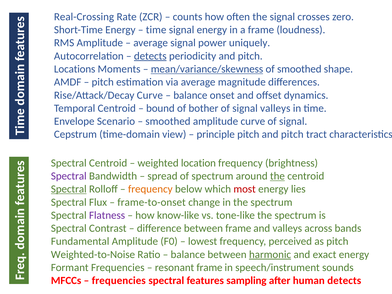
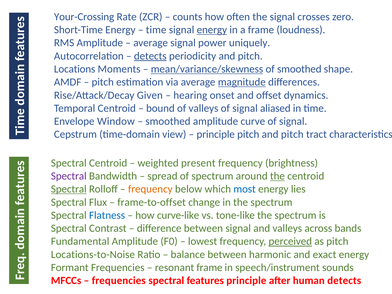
Real-Crossing: Real-Crossing -> Your-Crossing (84, 17)
energy underline: none -> present (212, 30)
magnitude underline: none -> present (242, 82)
Rise/Attack/Decay Curve: Curve -> Given (150, 95)
balance: balance -> hearing (190, 95)
of bother: bother -> valleys (203, 108)
signal valleys: valleys -> aliased (275, 108)
Scenario: Scenario -> Window (116, 121)
location: location -> present (198, 163)
most colour: red -> blue (245, 189)
frame-to-onset: frame-to-onset -> frame-to-offset (152, 202)
Flatness colour: purple -> blue (107, 215)
know-like: know-like -> curve-like (178, 215)
between frame: frame -> signal (238, 228)
perceived underline: none -> present (290, 241)
Weighted-to-Noise: Weighted-to-Noise -> Locations-to-Noise (93, 254)
harmonic underline: present -> none (270, 254)
features sampling: sampling -> principle (246, 281)
